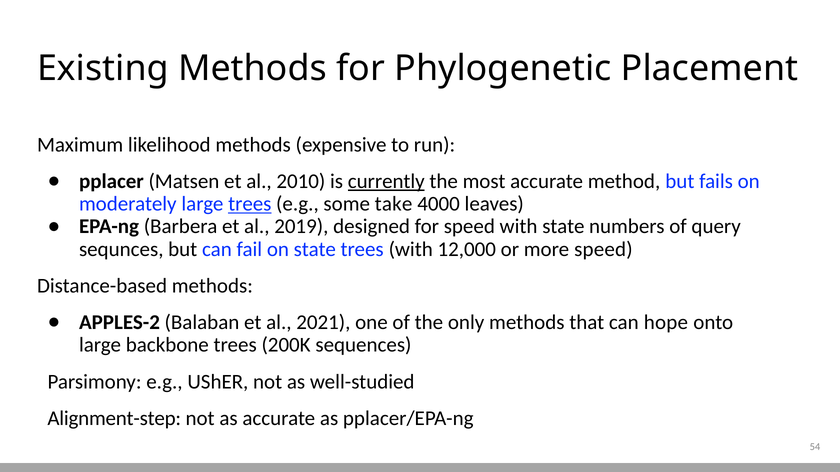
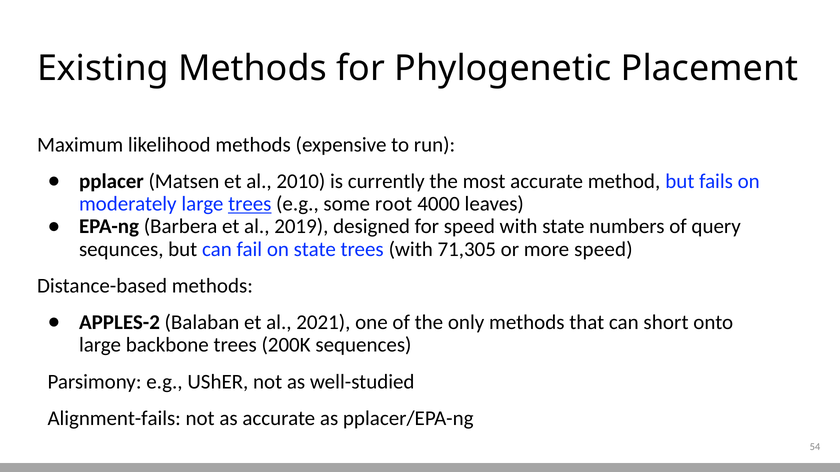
currently underline: present -> none (386, 181)
take: take -> root (394, 204)
12,000: 12,000 -> 71,305 (467, 249)
hope: hope -> short (666, 323)
Alignment-step: Alignment-step -> Alignment-fails (114, 419)
